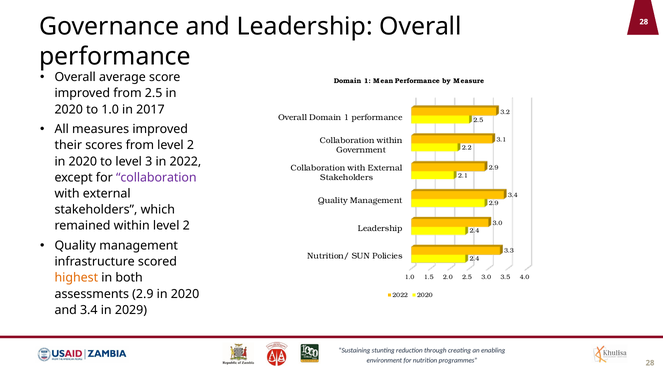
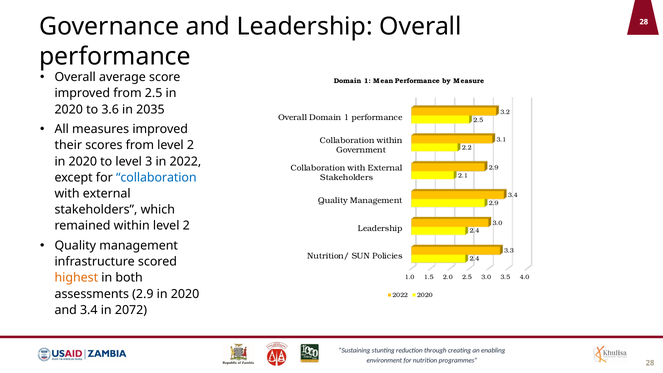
to 1.0: 1.0 -> 3.6 (110, 109)
2017: 2017 -> 2035 (150, 109)
collaboration colour: purple -> blue (156, 178)
2029: 2029 -> 2072 (131, 310)
